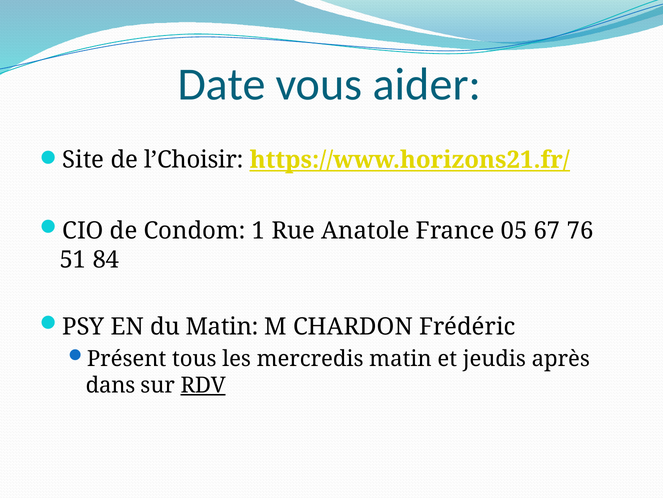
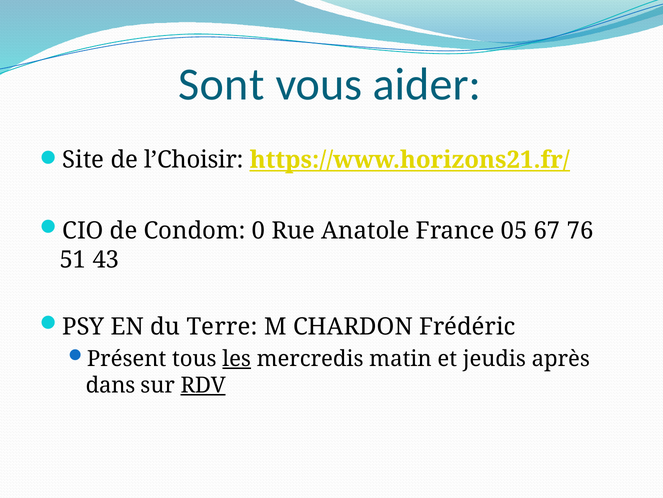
Date: Date -> Sont (221, 84)
1: 1 -> 0 (259, 231)
84: 84 -> 43 (106, 259)
du Matin: Matin -> Terre (222, 326)
les underline: none -> present (237, 358)
